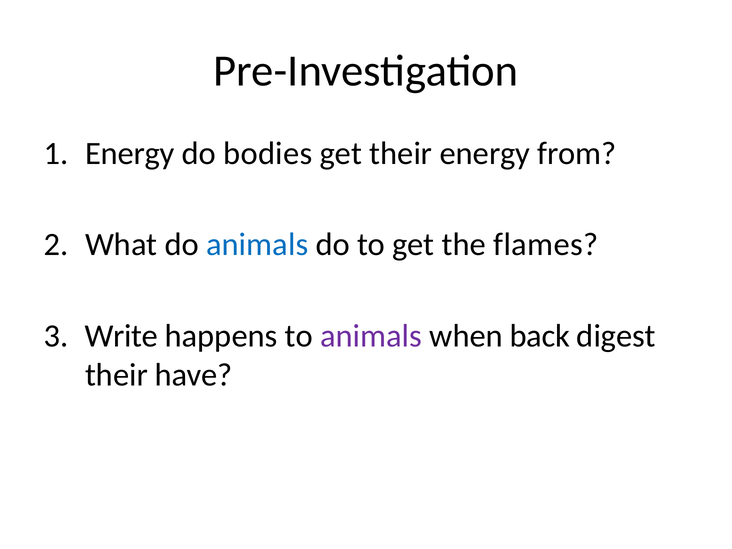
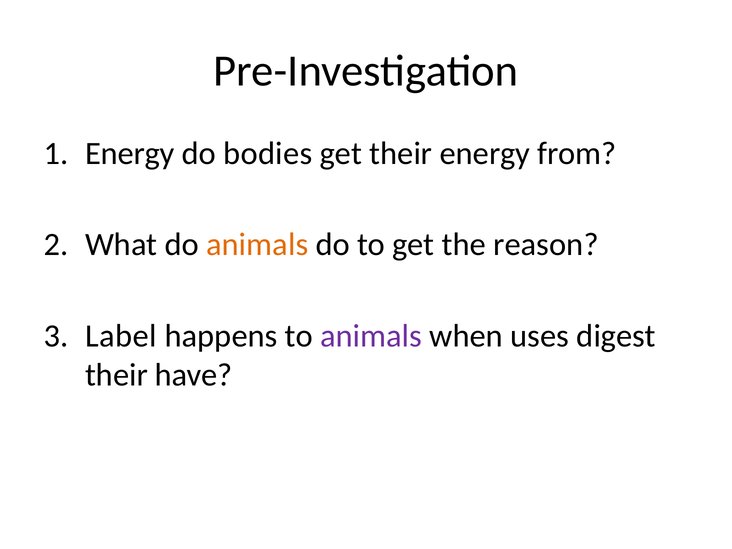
animals colour: blue -> orange (257, 245)
flames: flames -> reason (546, 245)
Write: Write -> Label (121, 336)
back: back -> uses (540, 336)
